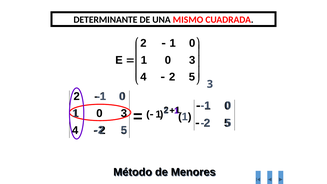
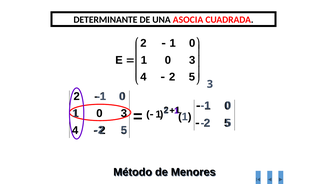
MISMO: MISMO -> ASOCIA (188, 20)
